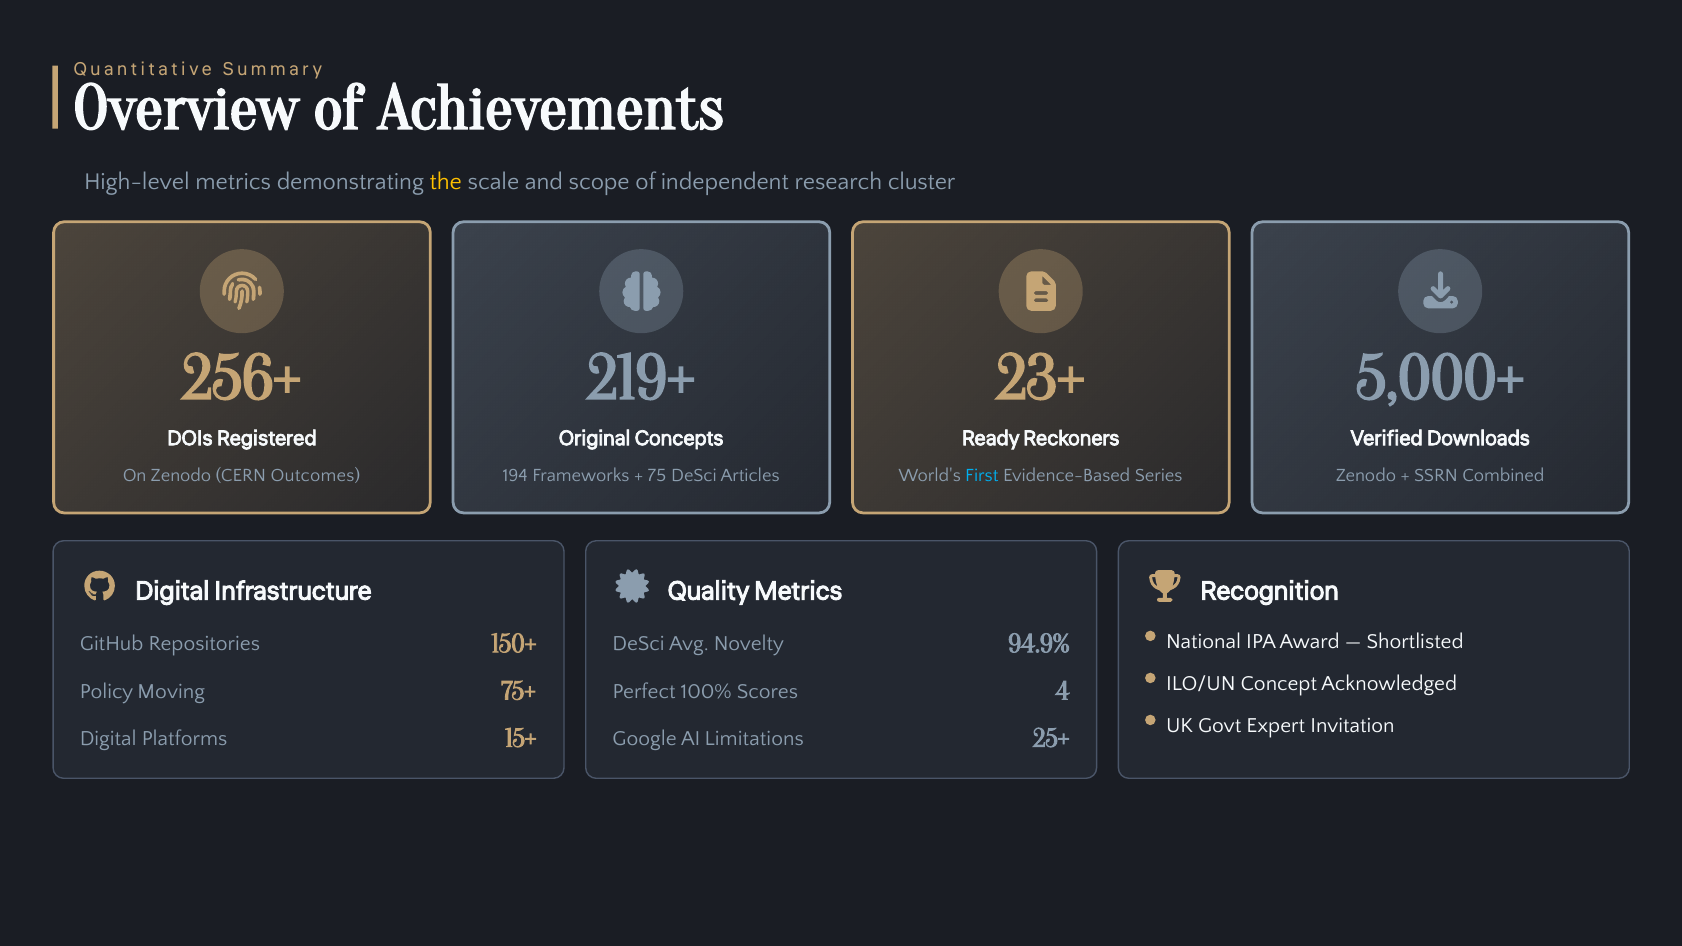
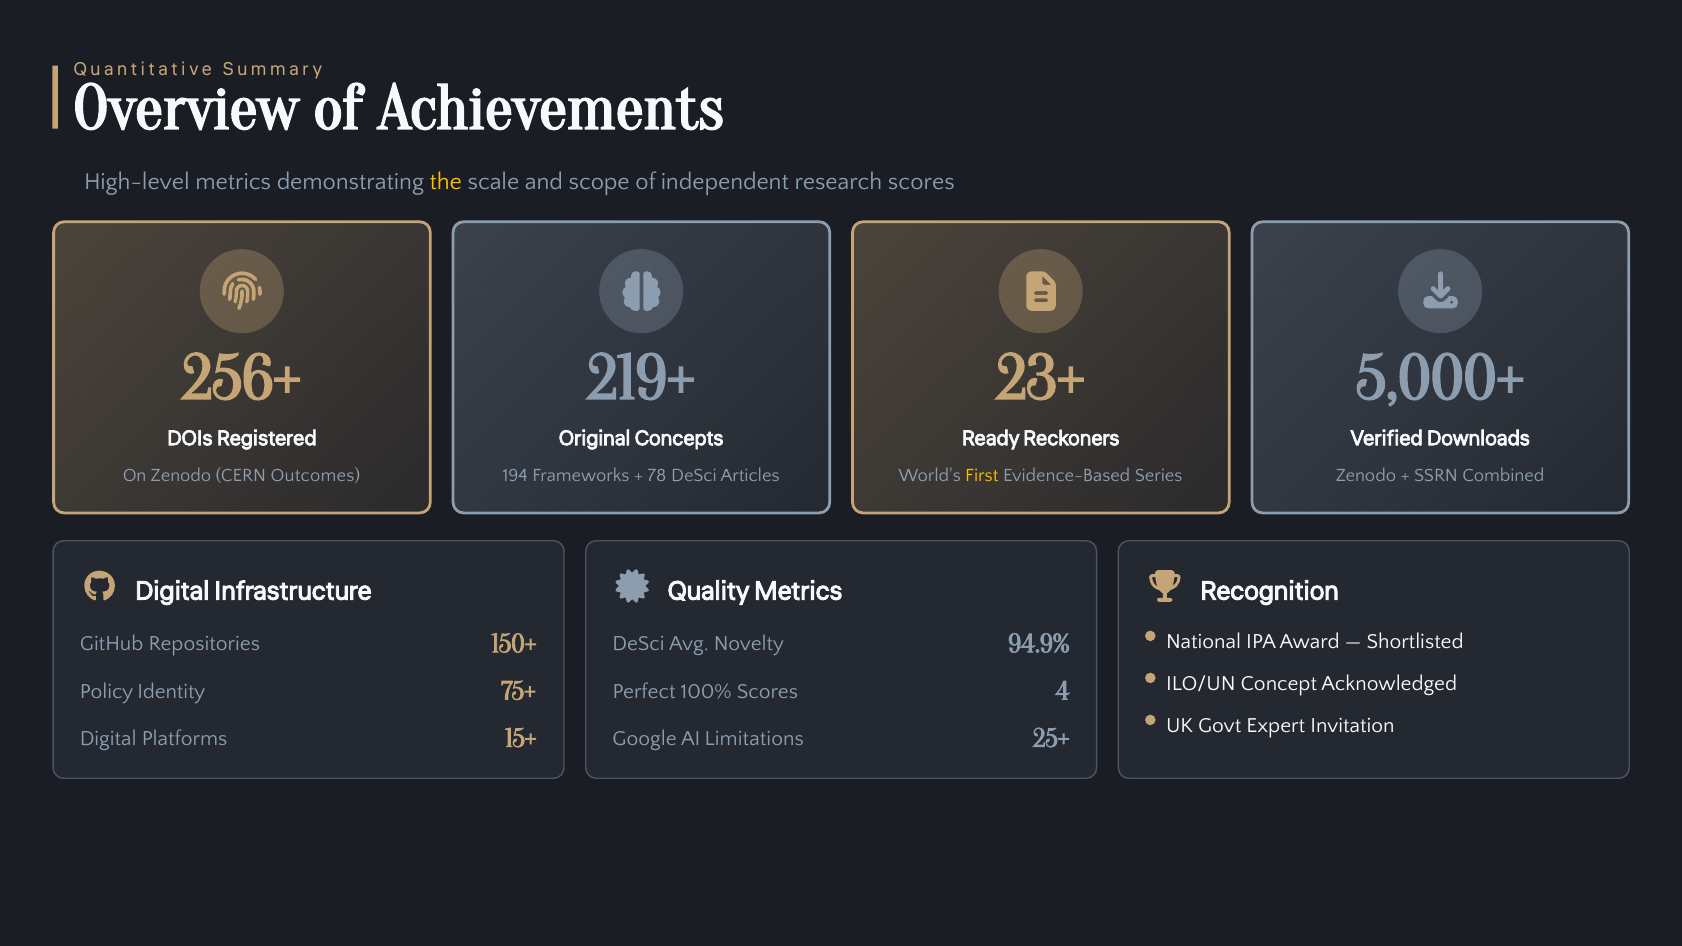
research cluster: cluster -> scores (921, 182)
75: 75 -> 78 (657, 476)
First colour: light blue -> yellow (982, 476)
Moving: Moving -> Identity (171, 691)
